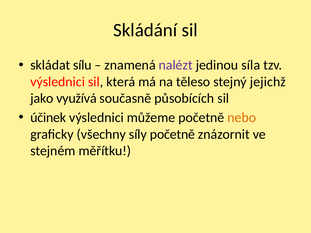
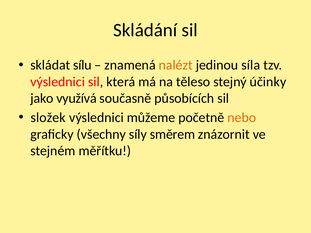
nalézt colour: purple -> orange (176, 65)
jejichž: jejichž -> účinky (268, 82)
účinek: účinek -> složek (48, 118)
síly početně: početně -> směrem (173, 134)
